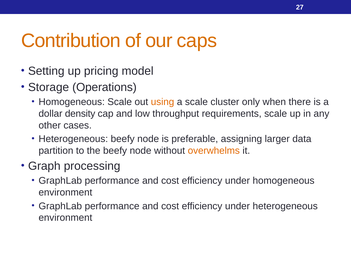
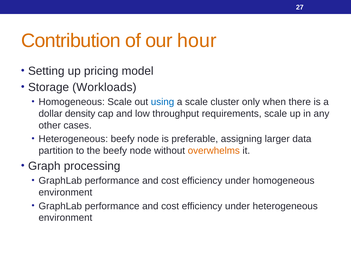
caps: caps -> hour (197, 41)
Operations: Operations -> Workloads (104, 87)
using colour: orange -> blue (163, 102)
